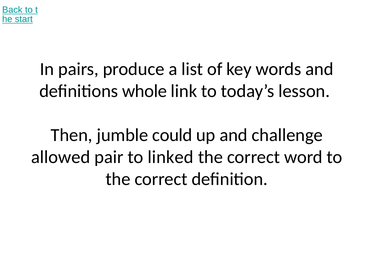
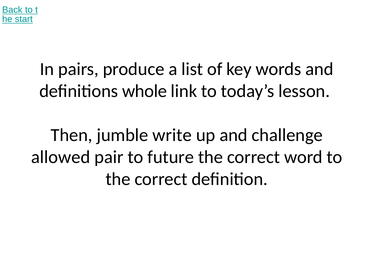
could: could -> write (172, 135)
linked: linked -> future (171, 157)
